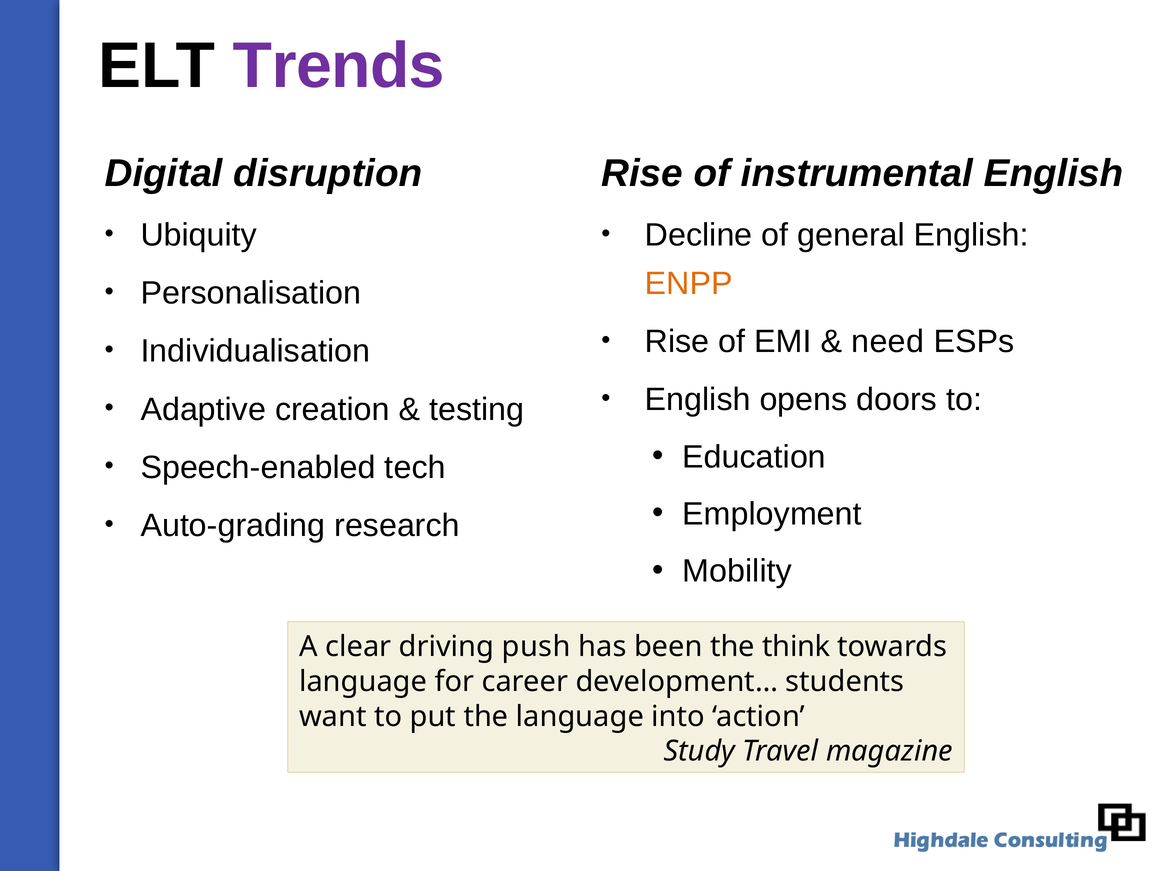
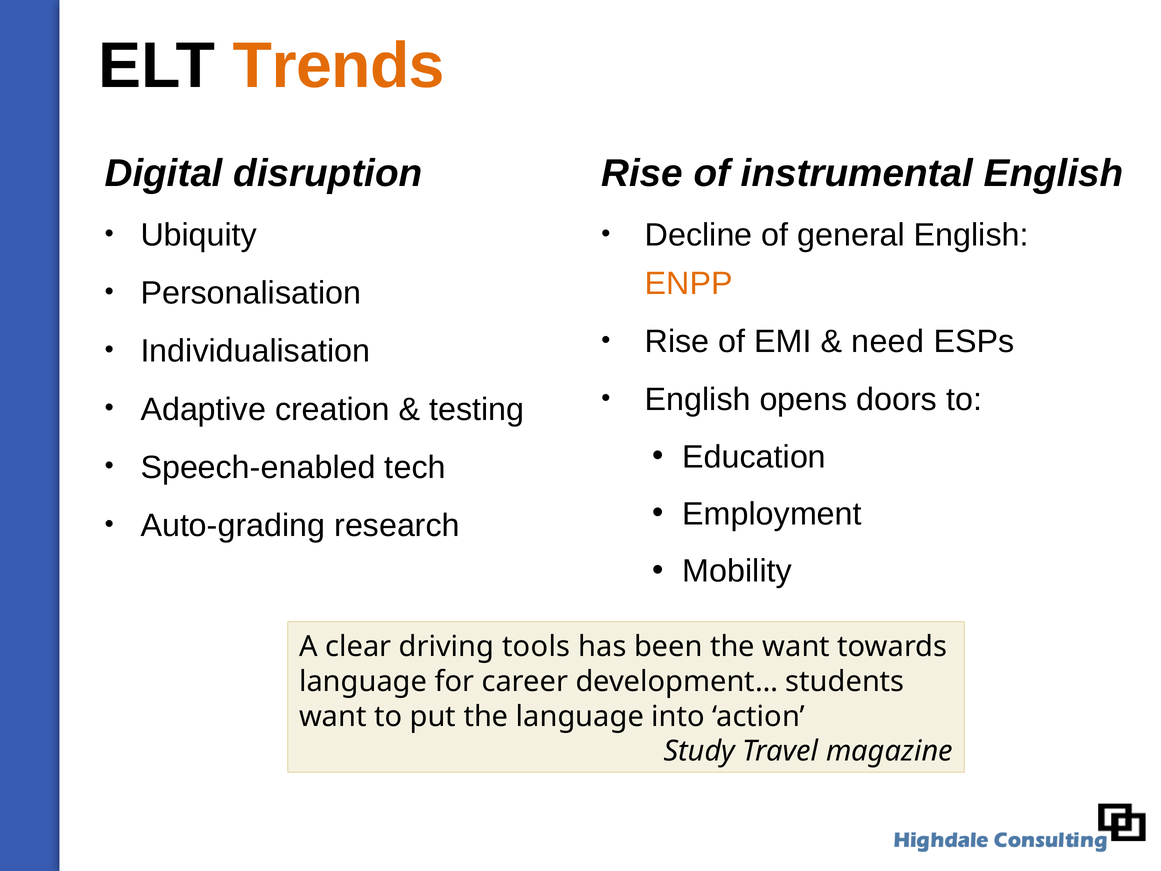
Trends colour: purple -> orange (339, 66)
push: push -> tools (536, 647)
the think: think -> want (796, 647)
